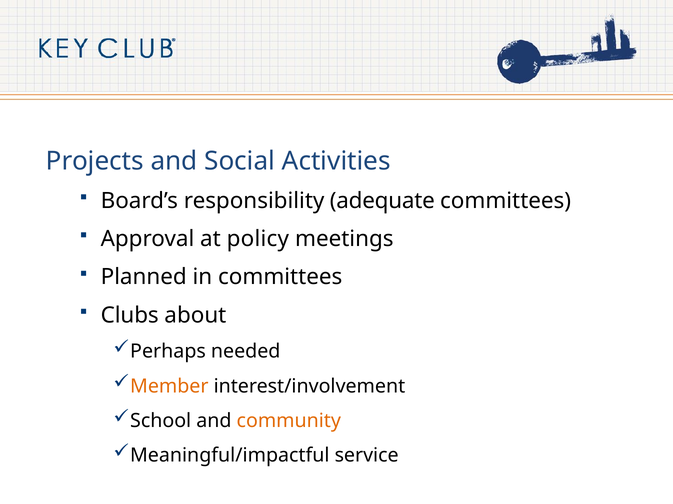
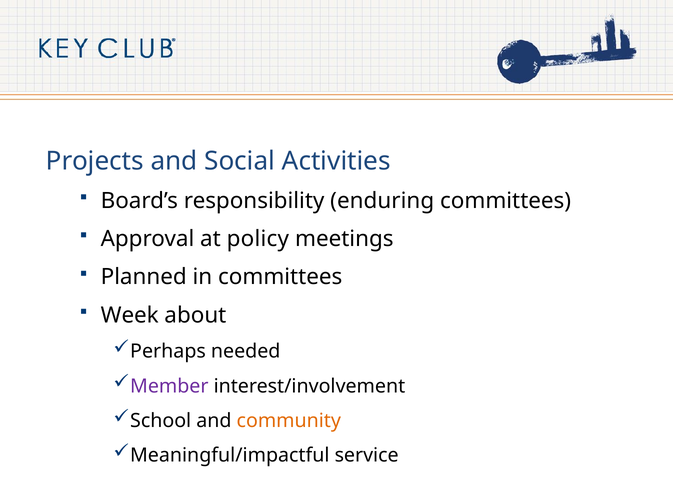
adequate: adequate -> enduring (382, 201)
Clubs: Clubs -> Week (130, 316)
Member colour: orange -> purple (169, 387)
